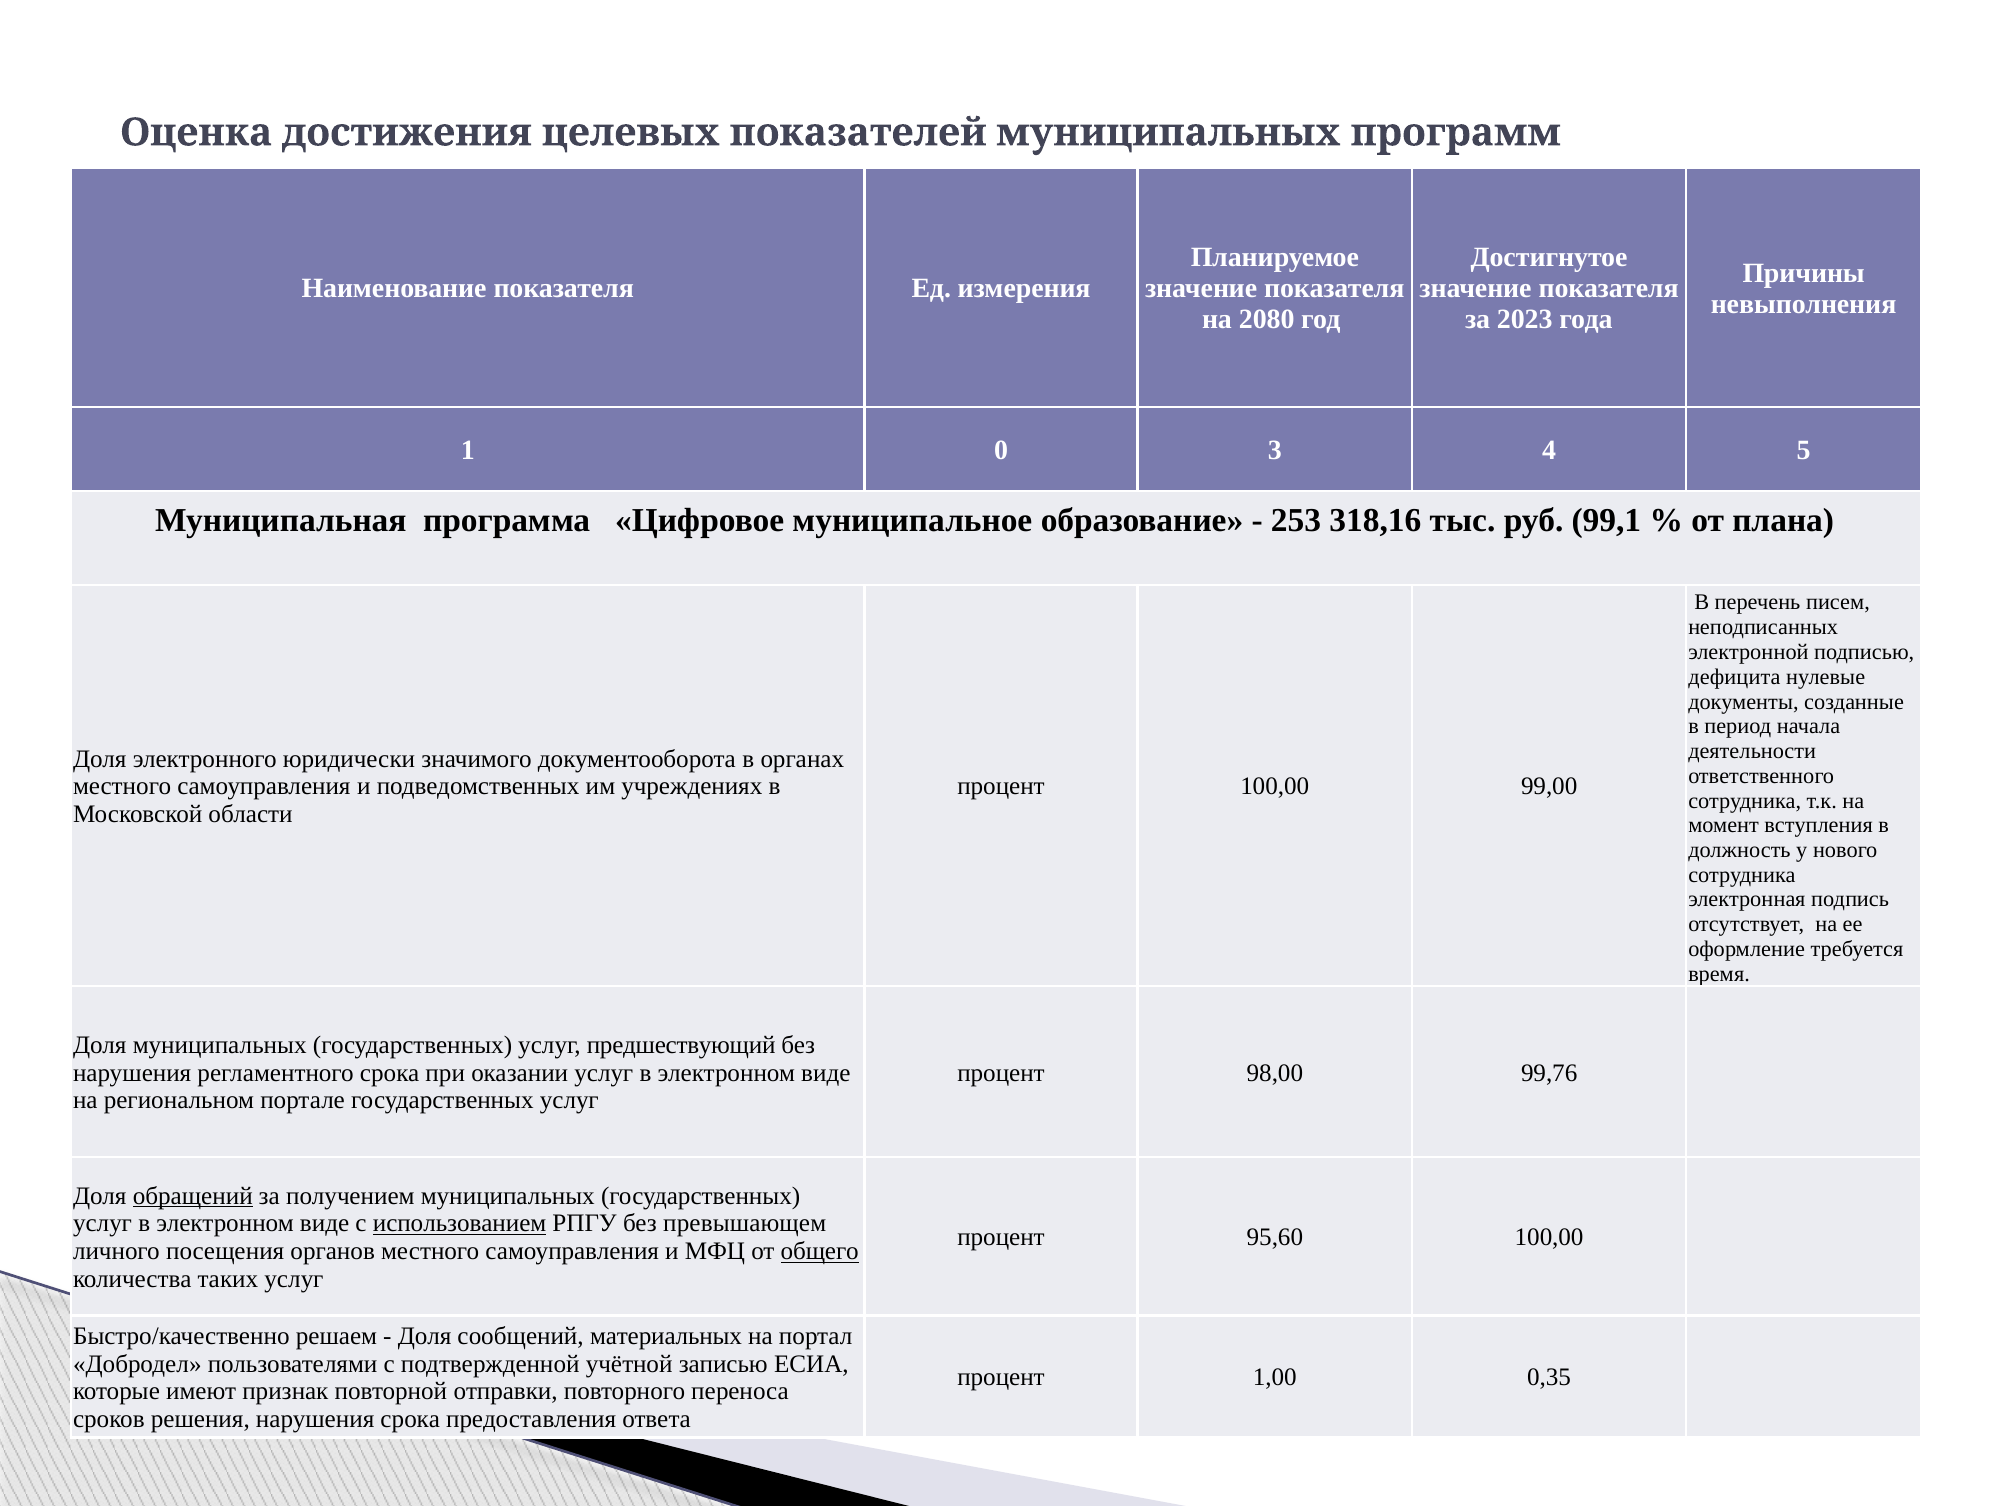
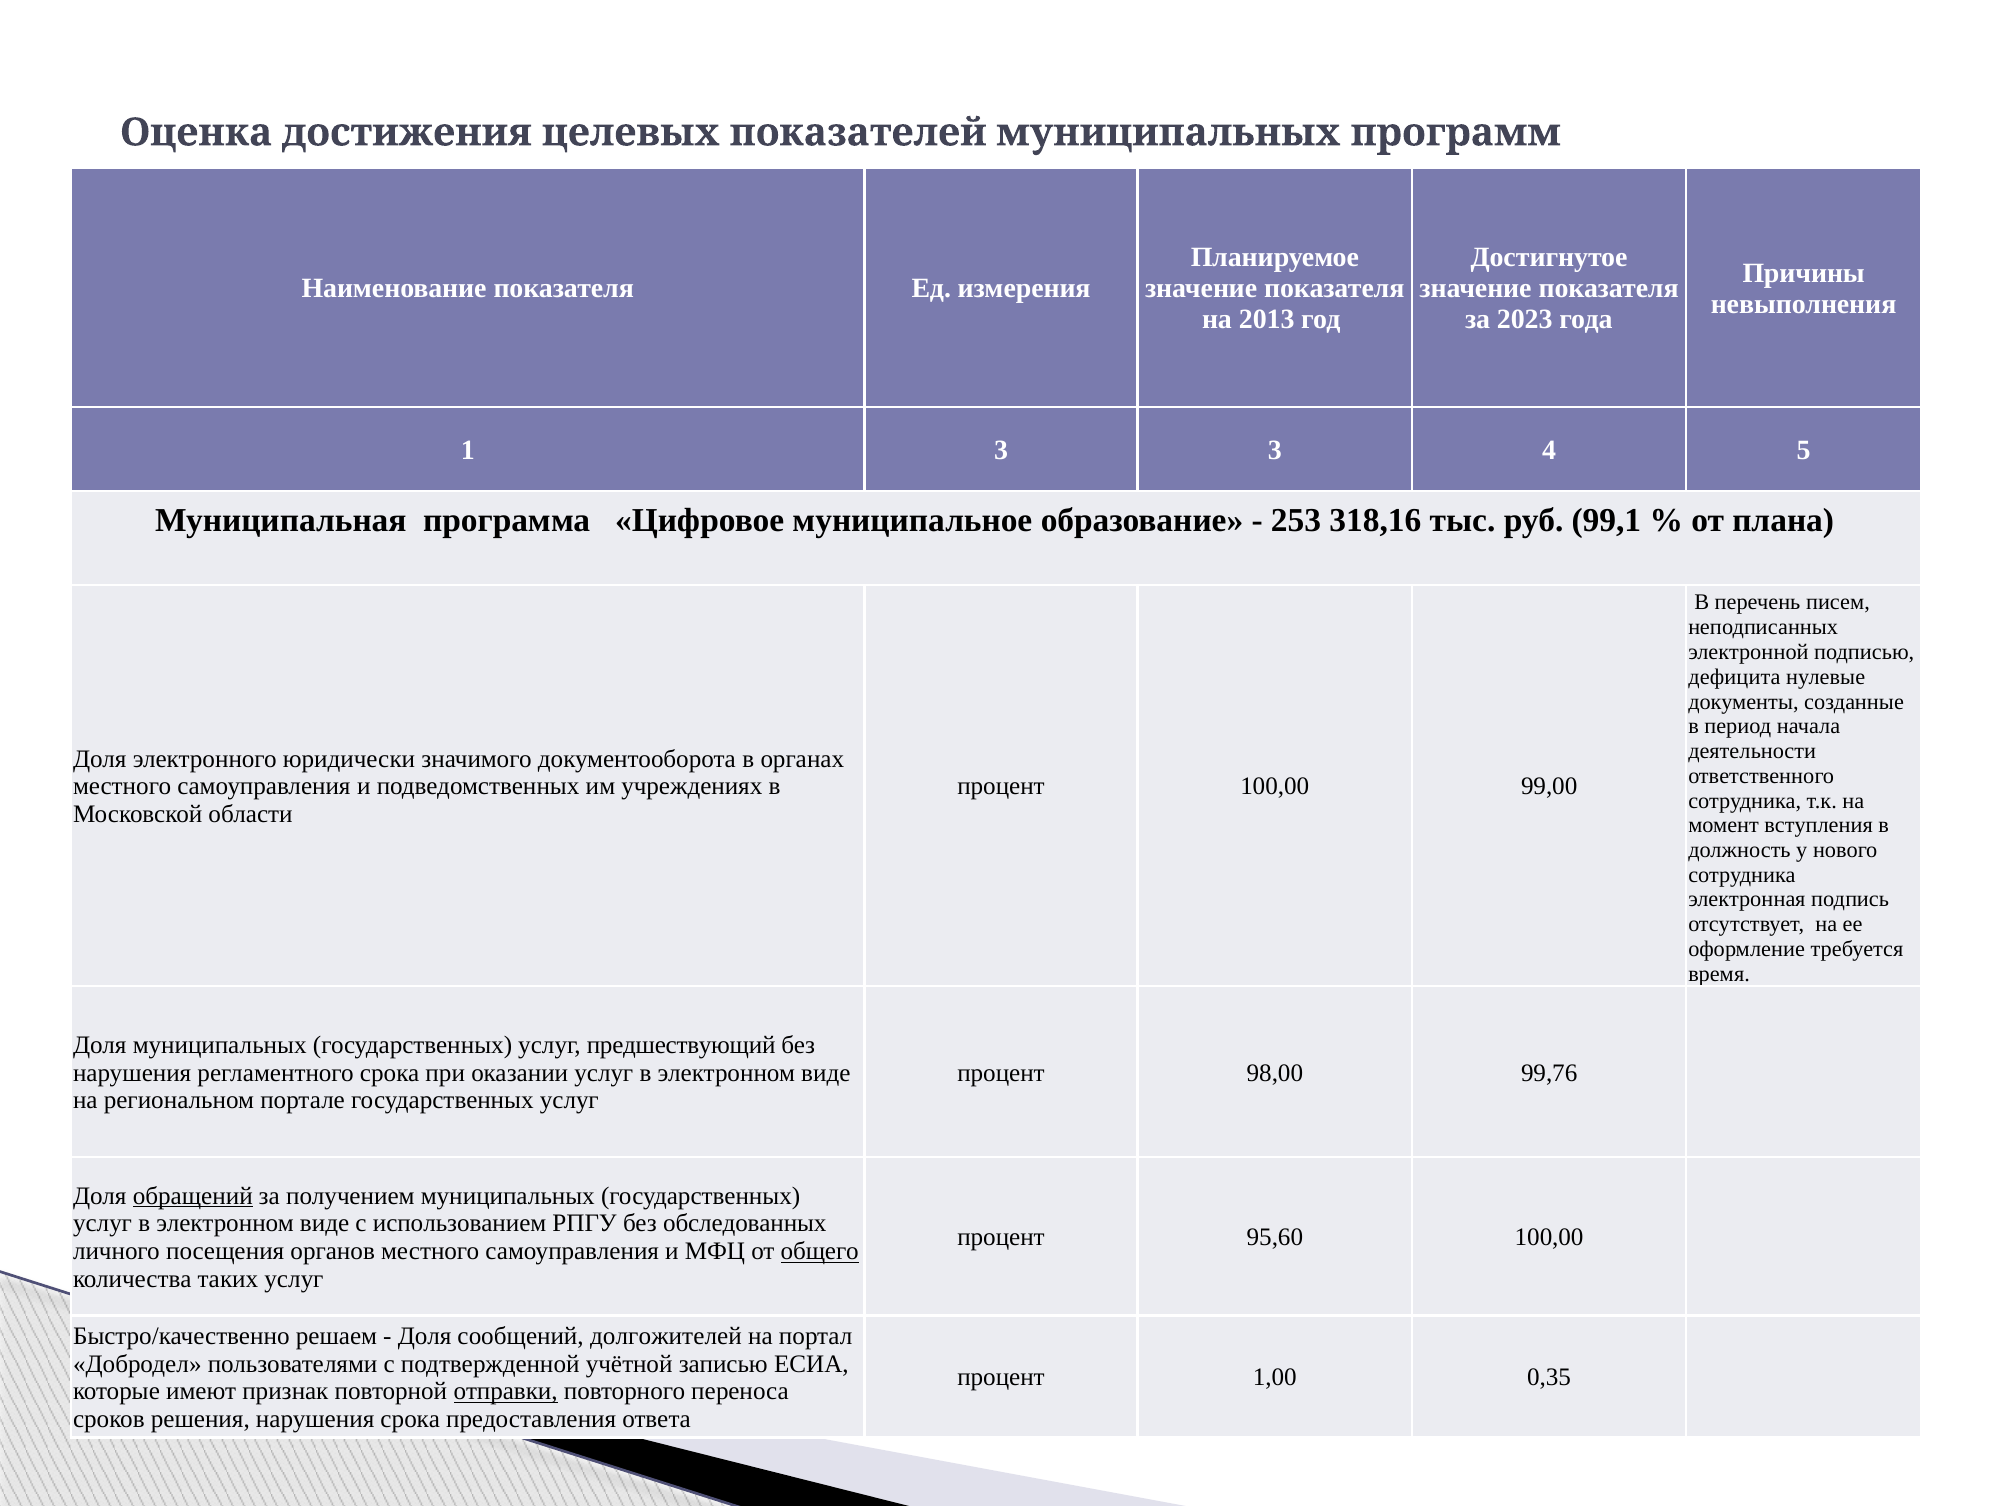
2080: 2080 -> 2013 (1267, 319)
1 0: 0 -> 3 (1001, 450)
использованием underline: present -> none (460, 1224)
превышающем: превышающем -> обследованных (745, 1224)
материальных: материальных -> долгожителей (666, 1336)
отправки underline: none -> present (506, 1392)
